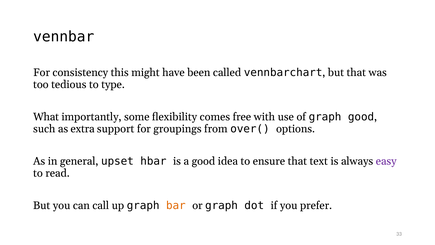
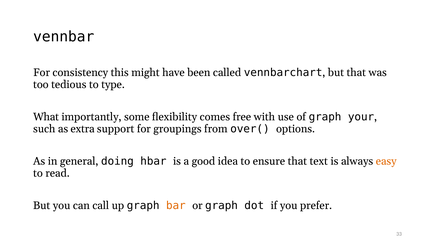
graph good: good -> your (361, 117)
upset: upset -> doing (117, 161)
easy colour: purple -> orange (386, 161)
